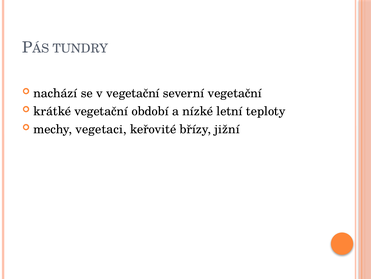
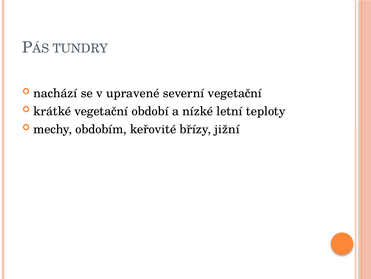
v vegetační: vegetační -> upravené (133, 93)
vegetaci: vegetaci -> obdobím (101, 129)
